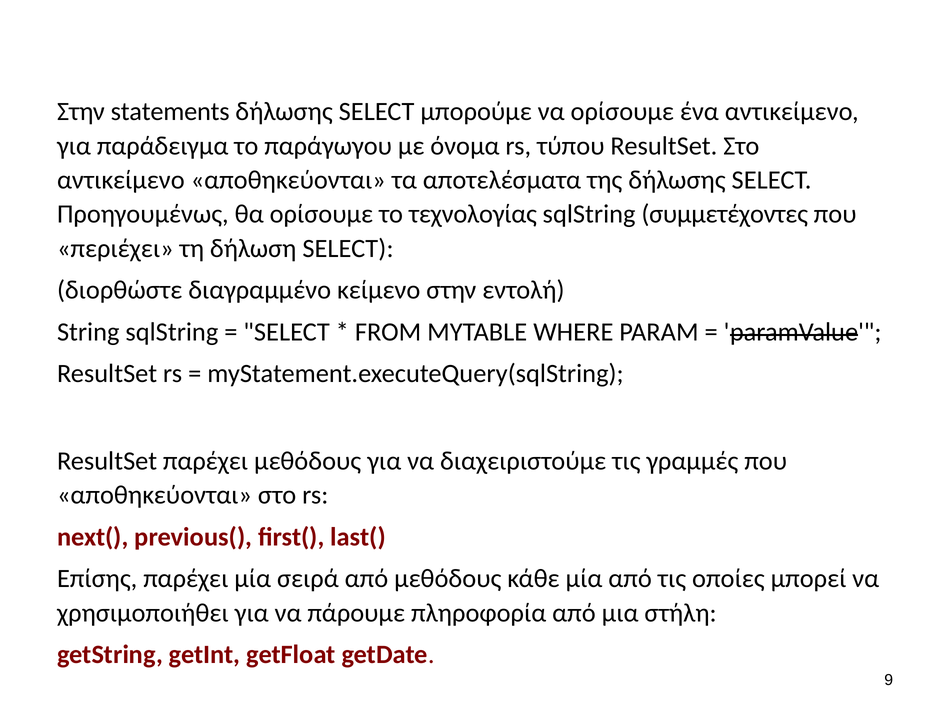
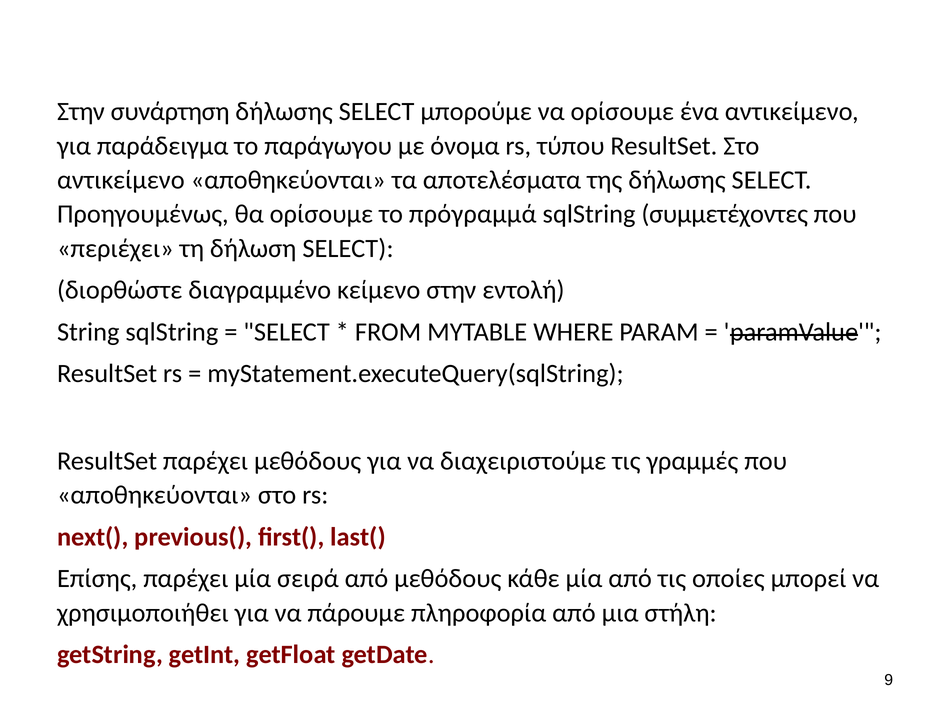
statements: statements -> συνάρτηση (170, 112)
τεχνολογίας: τεχνολογίας -> πρόγραμμά (473, 214)
